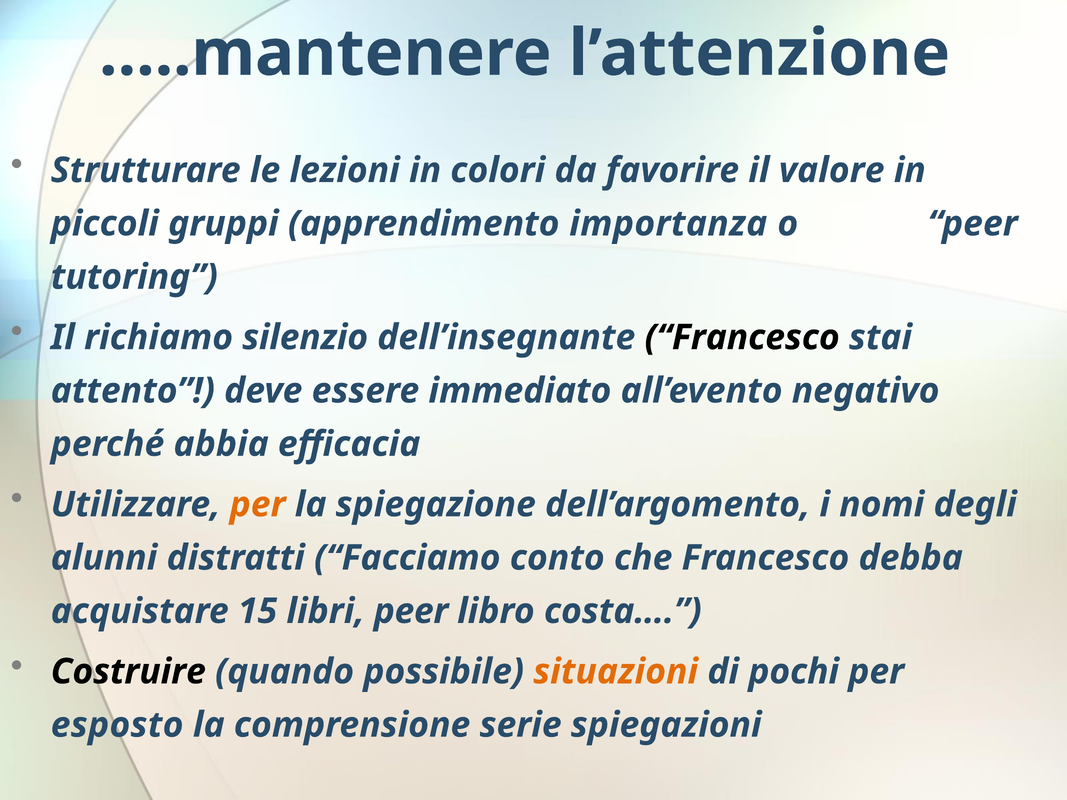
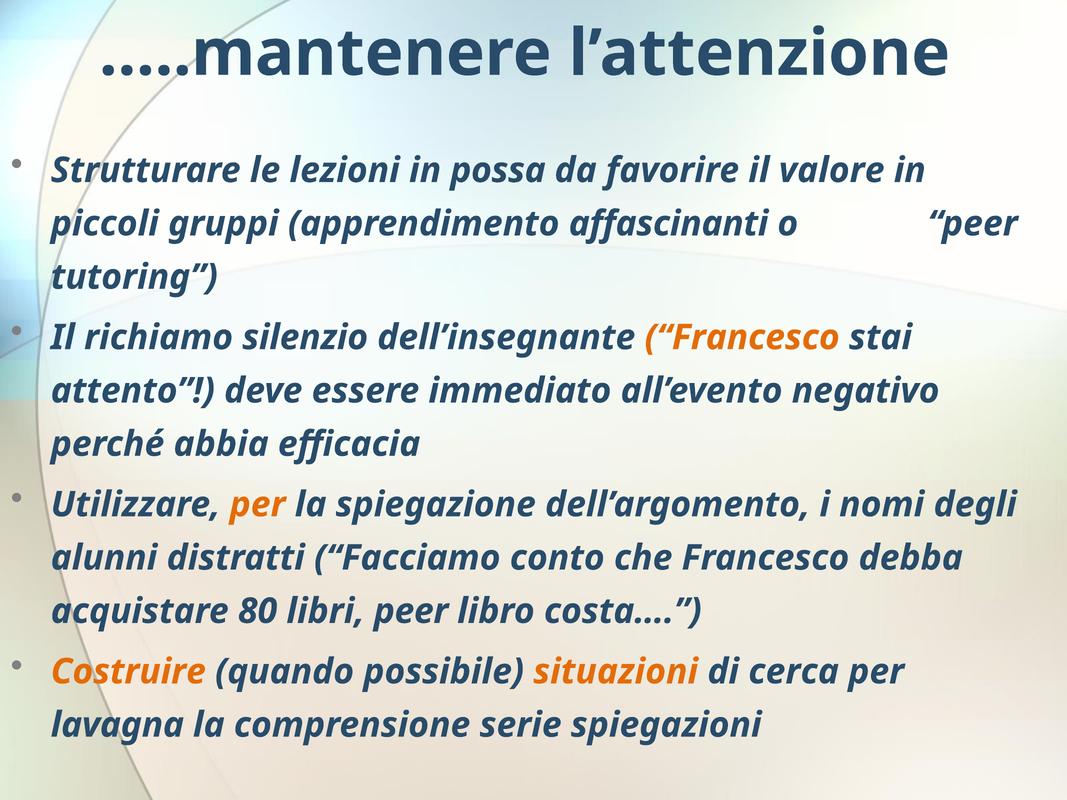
colori: colori -> possa (498, 170)
importanza: importanza -> affascinanti (669, 224)
Francesco colour: black -> orange (742, 338)
15: 15 -> 80 (258, 611)
Costruire colour: black -> orange (128, 672)
pochi: pochi -> cerca (794, 672)
esposto: esposto -> lavagna (117, 725)
